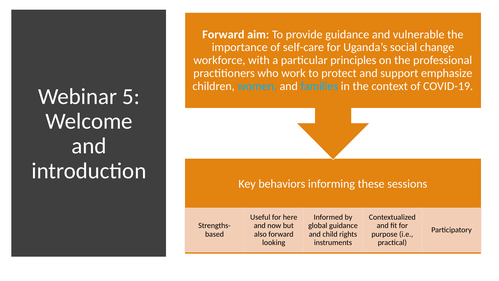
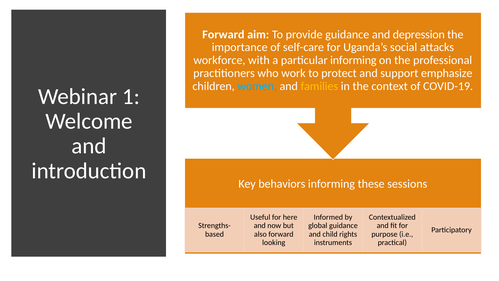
vulnerable: vulnerable -> depression (419, 34)
change: change -> attacks (437, 47)
particular principles: principles -> informing (353, 60)
families colour: light blue -> yellow (319, 86)
5: 5 -> 1 (131, 96)
